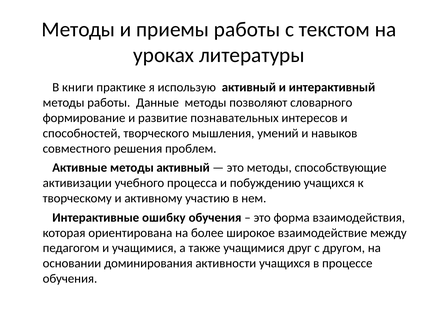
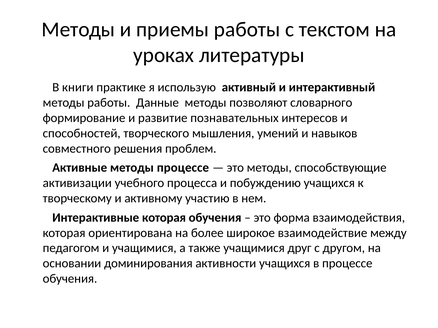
методы активный: активный -> процессе (183, 168)
Интерактивные ошибку: ошибку -> которая (164, 218)
